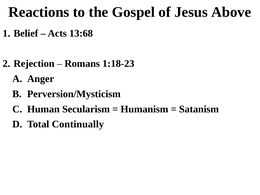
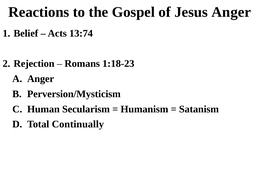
Jesus Above: Above -> Anger (231, 12)
13:68: 13:68 -> 13:74 (81, 33)
